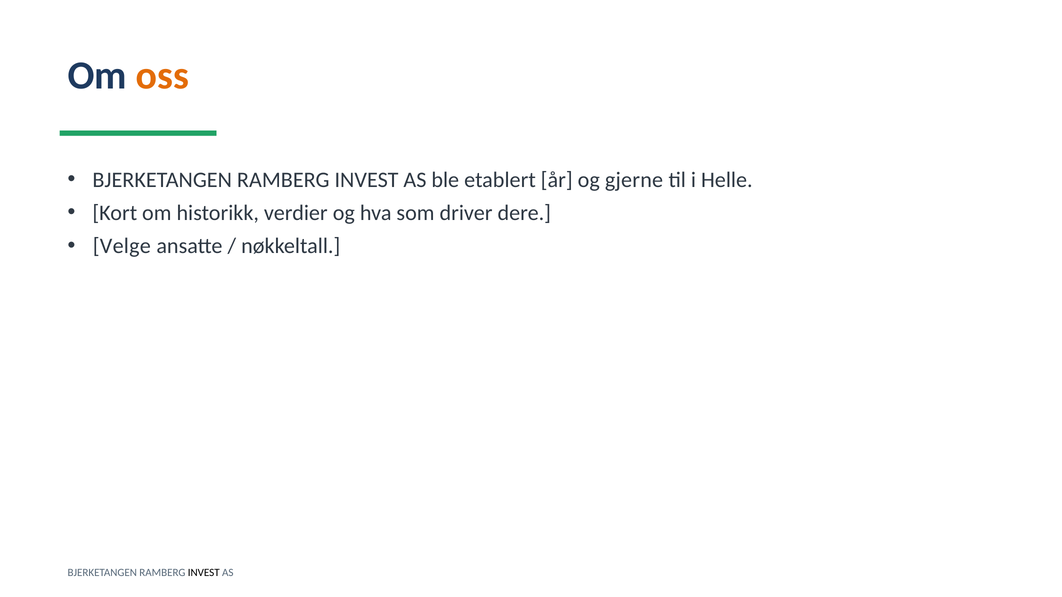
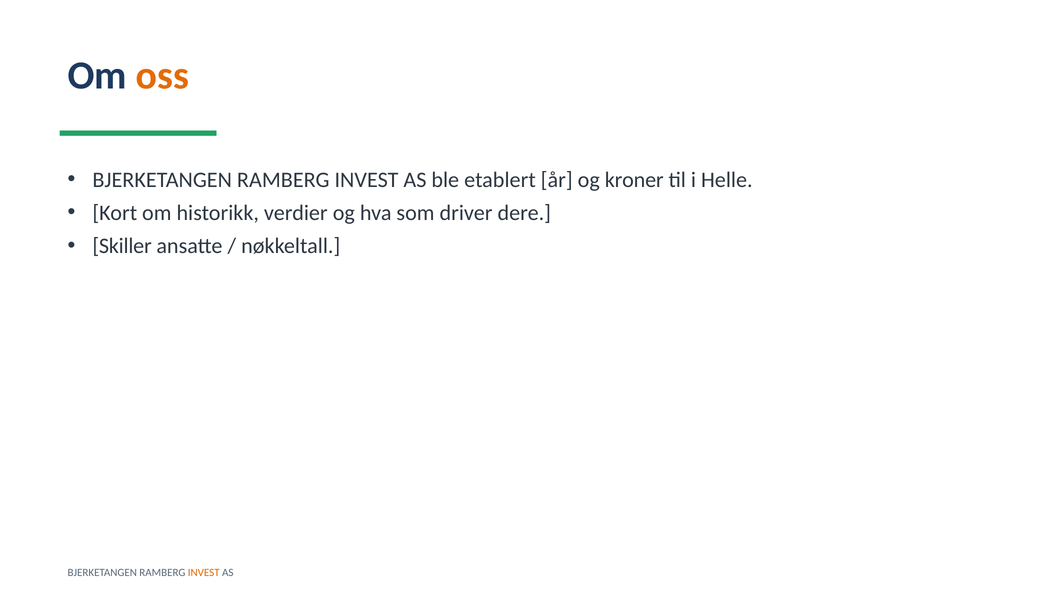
gjerne: gjerne -> kroner (634, 180)
Velge: Velge -> Skiller (122, 246)
INVEST colour: black -> orange (204, 573)
